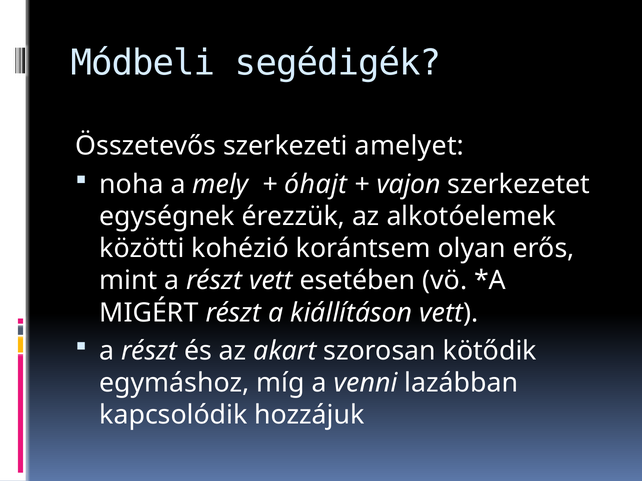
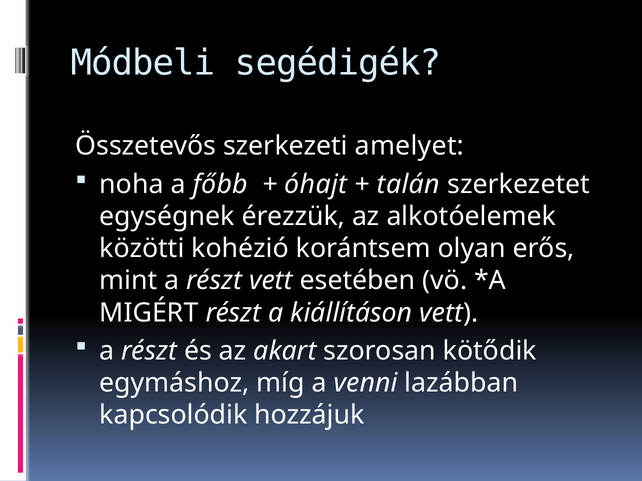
mely: mely -> főbb (220, 185)
vajon: vajon -> talán (408, 185)
